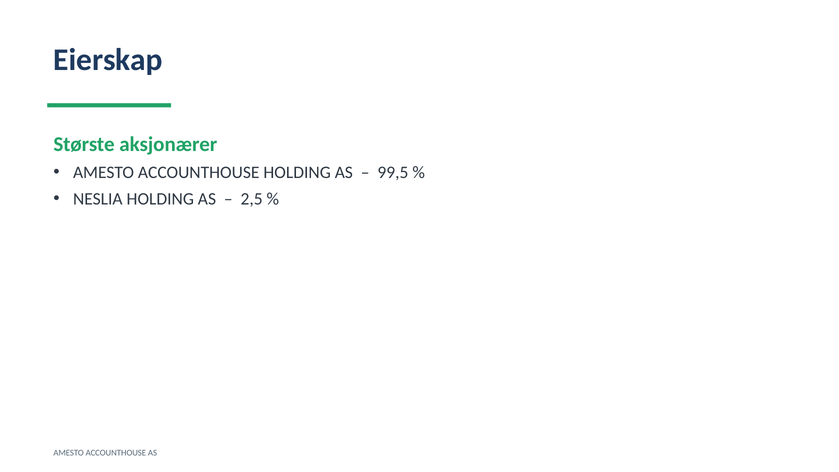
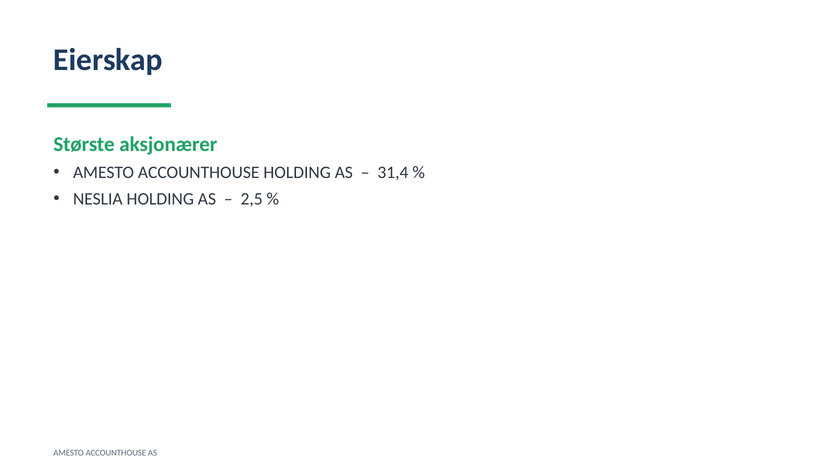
99,5: 99,5 -> 31,4 (393, 173)
